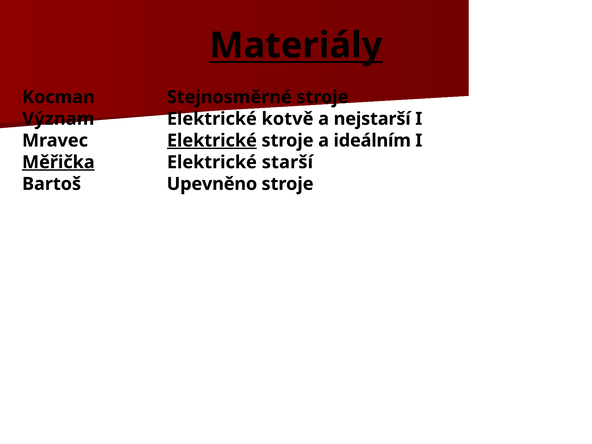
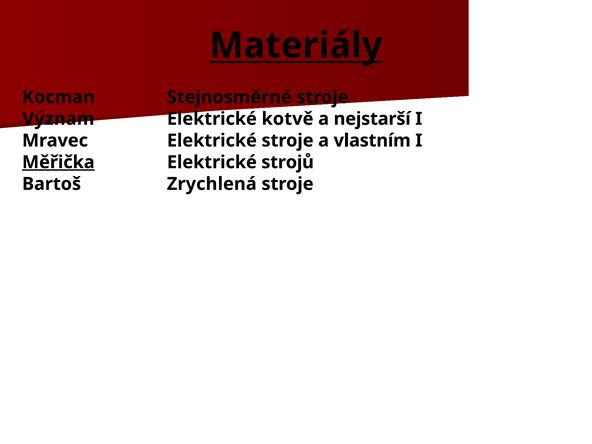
Elektrické underline: present -> none (212, 141)
ideálním: ideálním -> vlastním (372, 141)
starší: starší -> strojů (288, 162)
Upevněno: Upevněno -> Zrychlená (212, 184)
